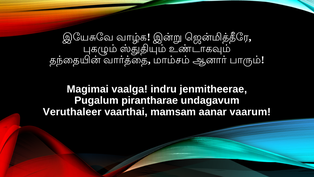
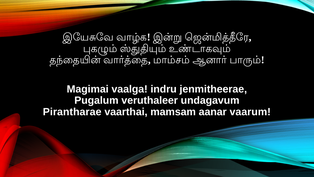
pirantharae: pirantharae -> veruthaleer (150, 100)
Veruthaleer: Veruthaleer -> Pirantharae (72, 112)
